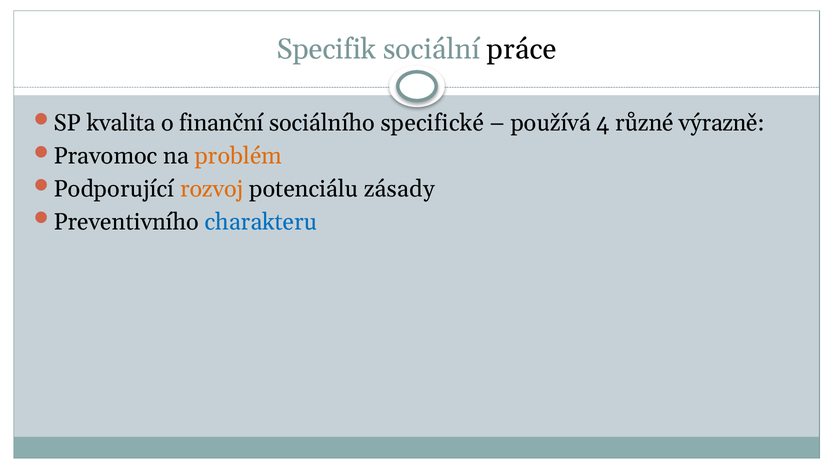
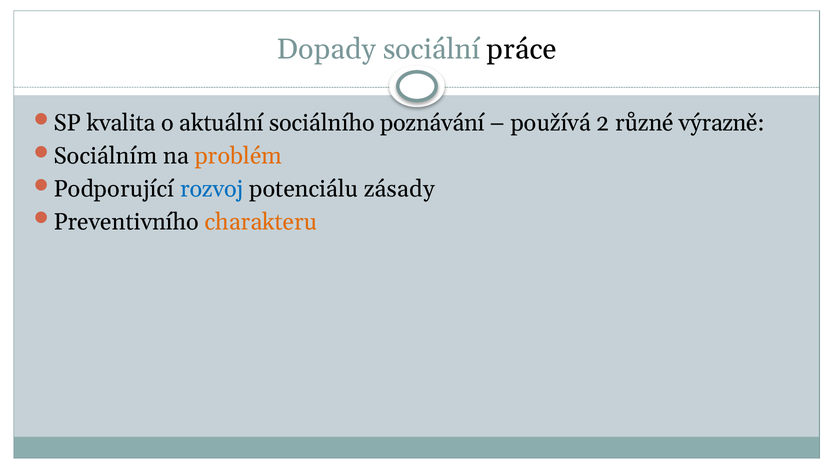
Specifik: Specifik -> Dopady (326, 49)
finanční: finanční -> aktuální (222, 123)
specifické: specifické -> poznávání (433, 123)
4: 4 -> 2 (603, 123)
Pravomoc: Pravomoc -> Sociálním (106, 156)
rozvoj colour: orange -> blue (212, 189)
charakteru colour: blue -> orange (261, 222)
